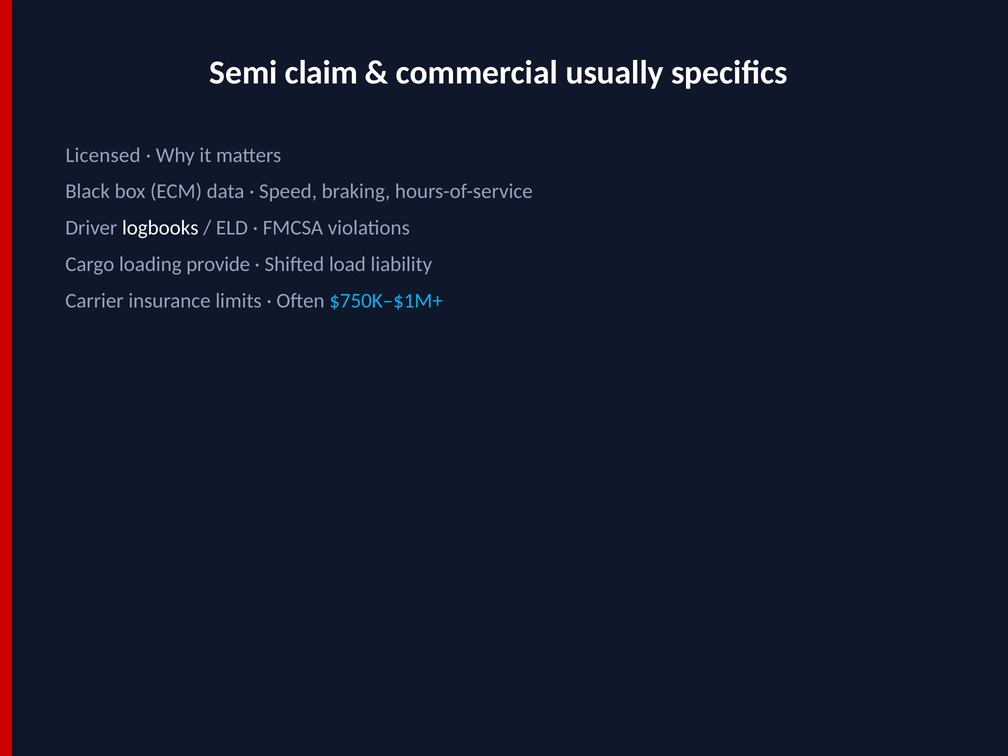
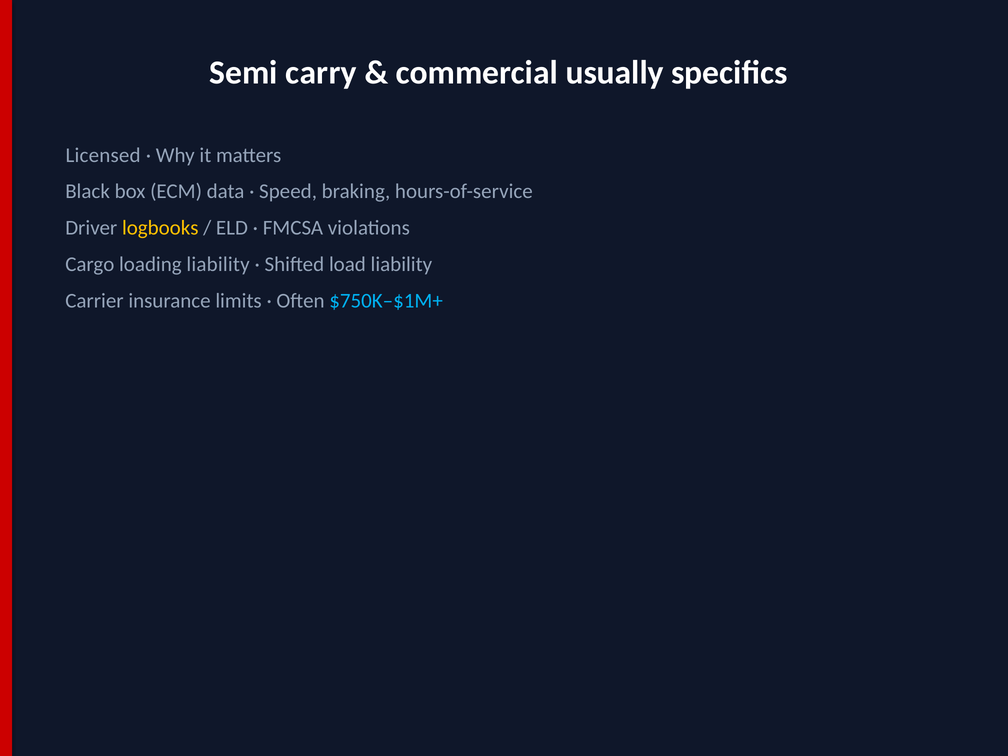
claim: claim -> carry (321, 73)
logbooks colour: white -> yellow (160, 228)
loading provide: provide -> liability (218, 264)
